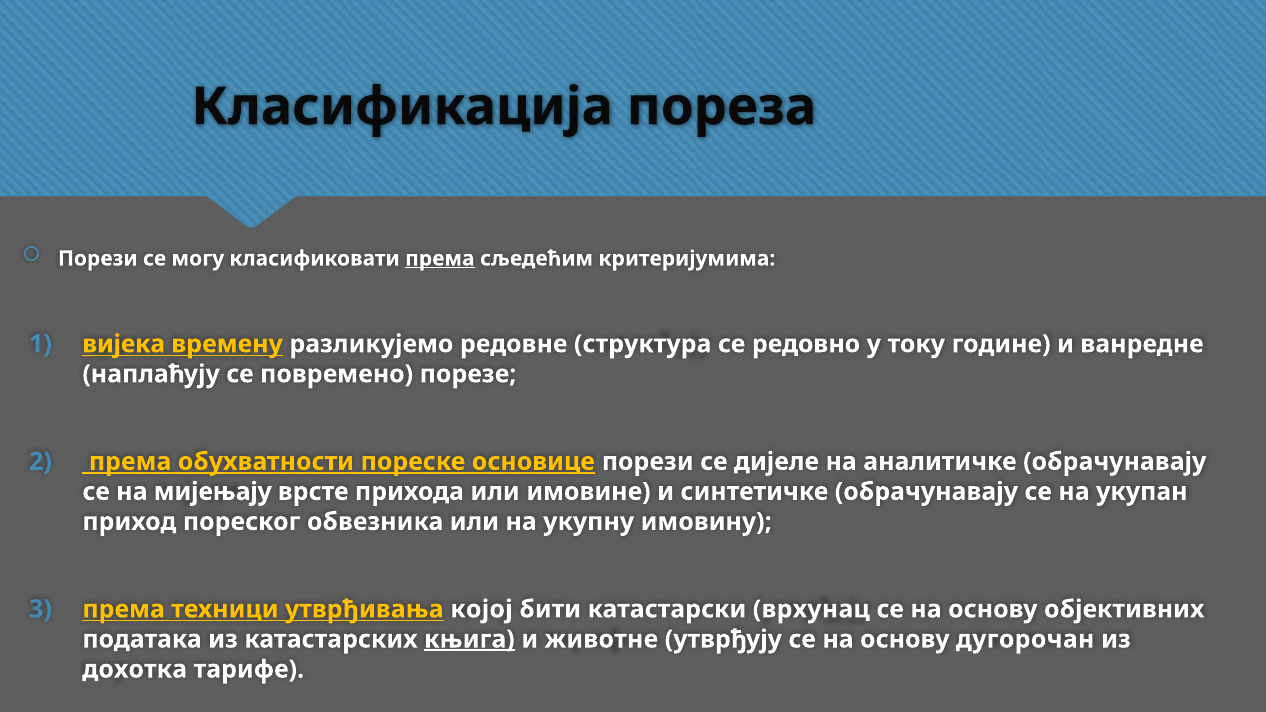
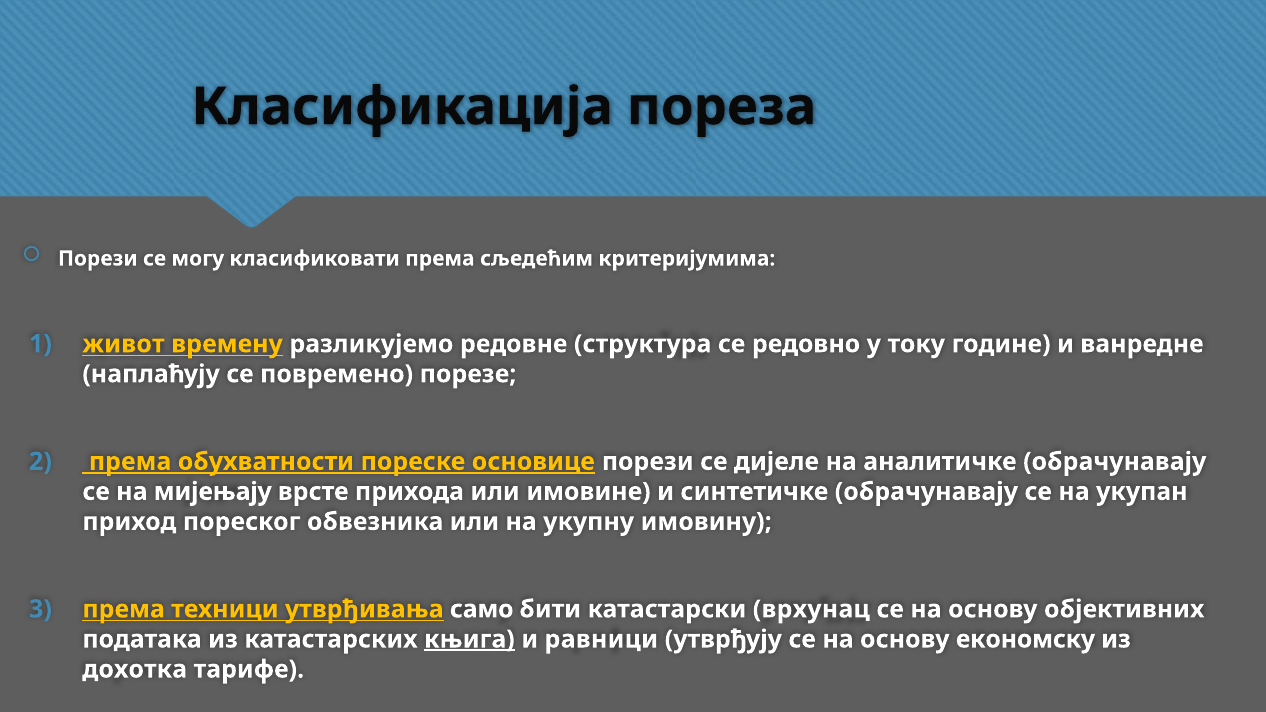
према underline: present -> none (440, 259)
вијека: вијека -> живот (124, 344)
којој: којој -> само (482, 609)
животне: животне -> равници (601, 639)
дугорочан: дугорочан -> економску (1025, 639)
